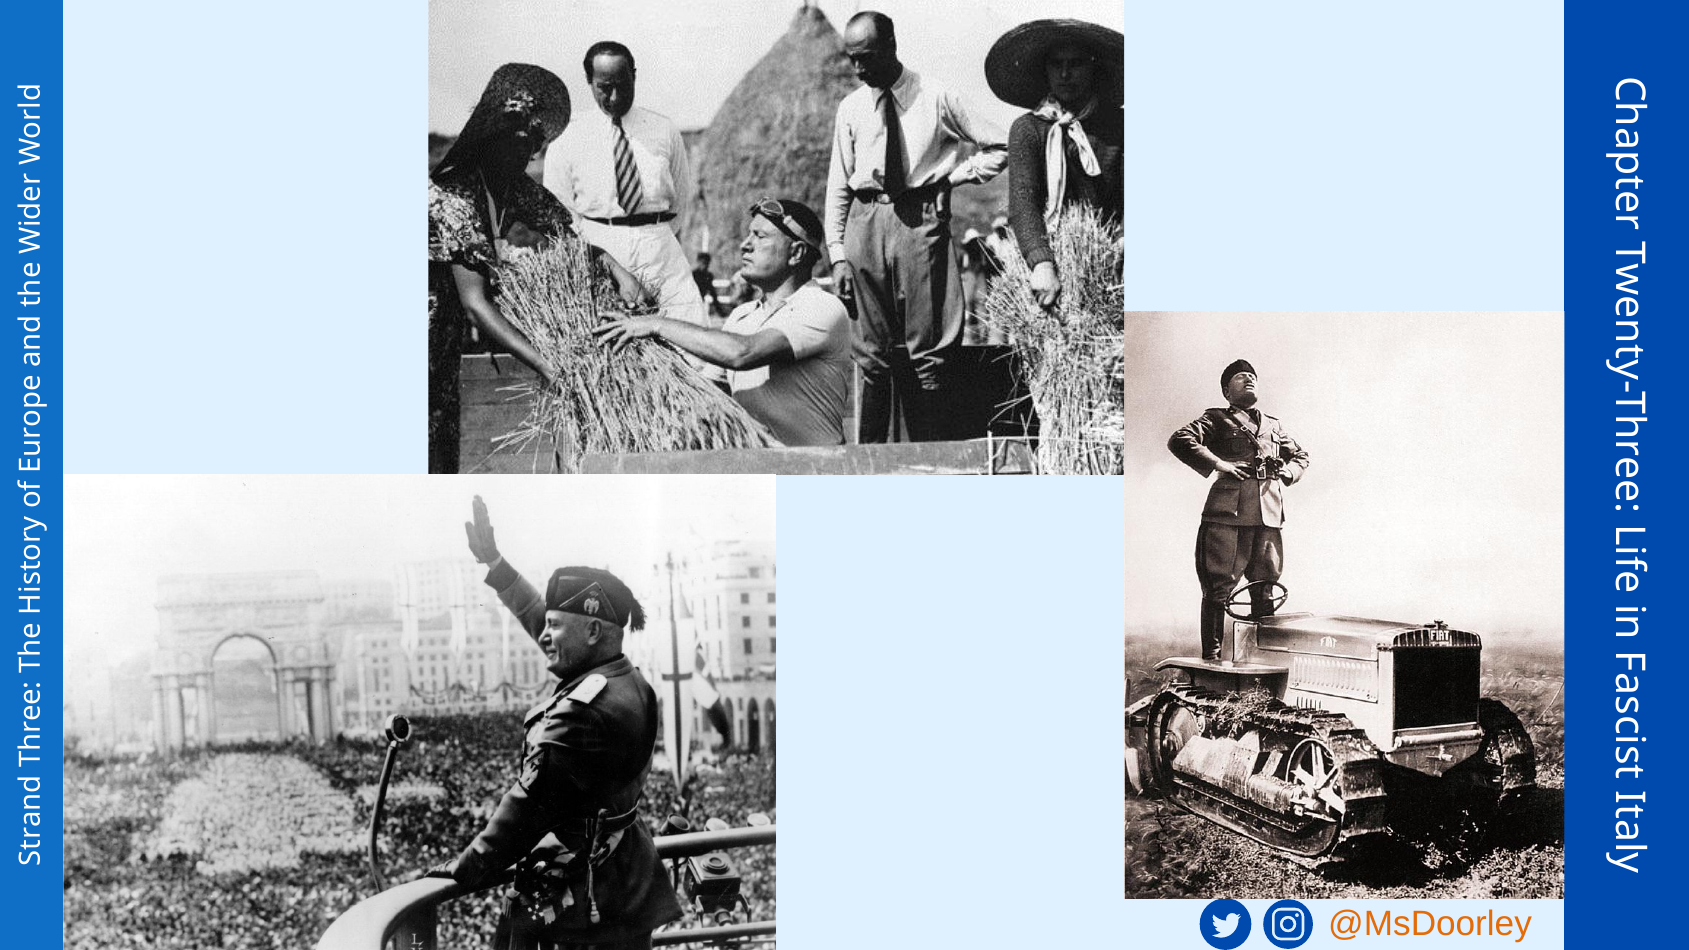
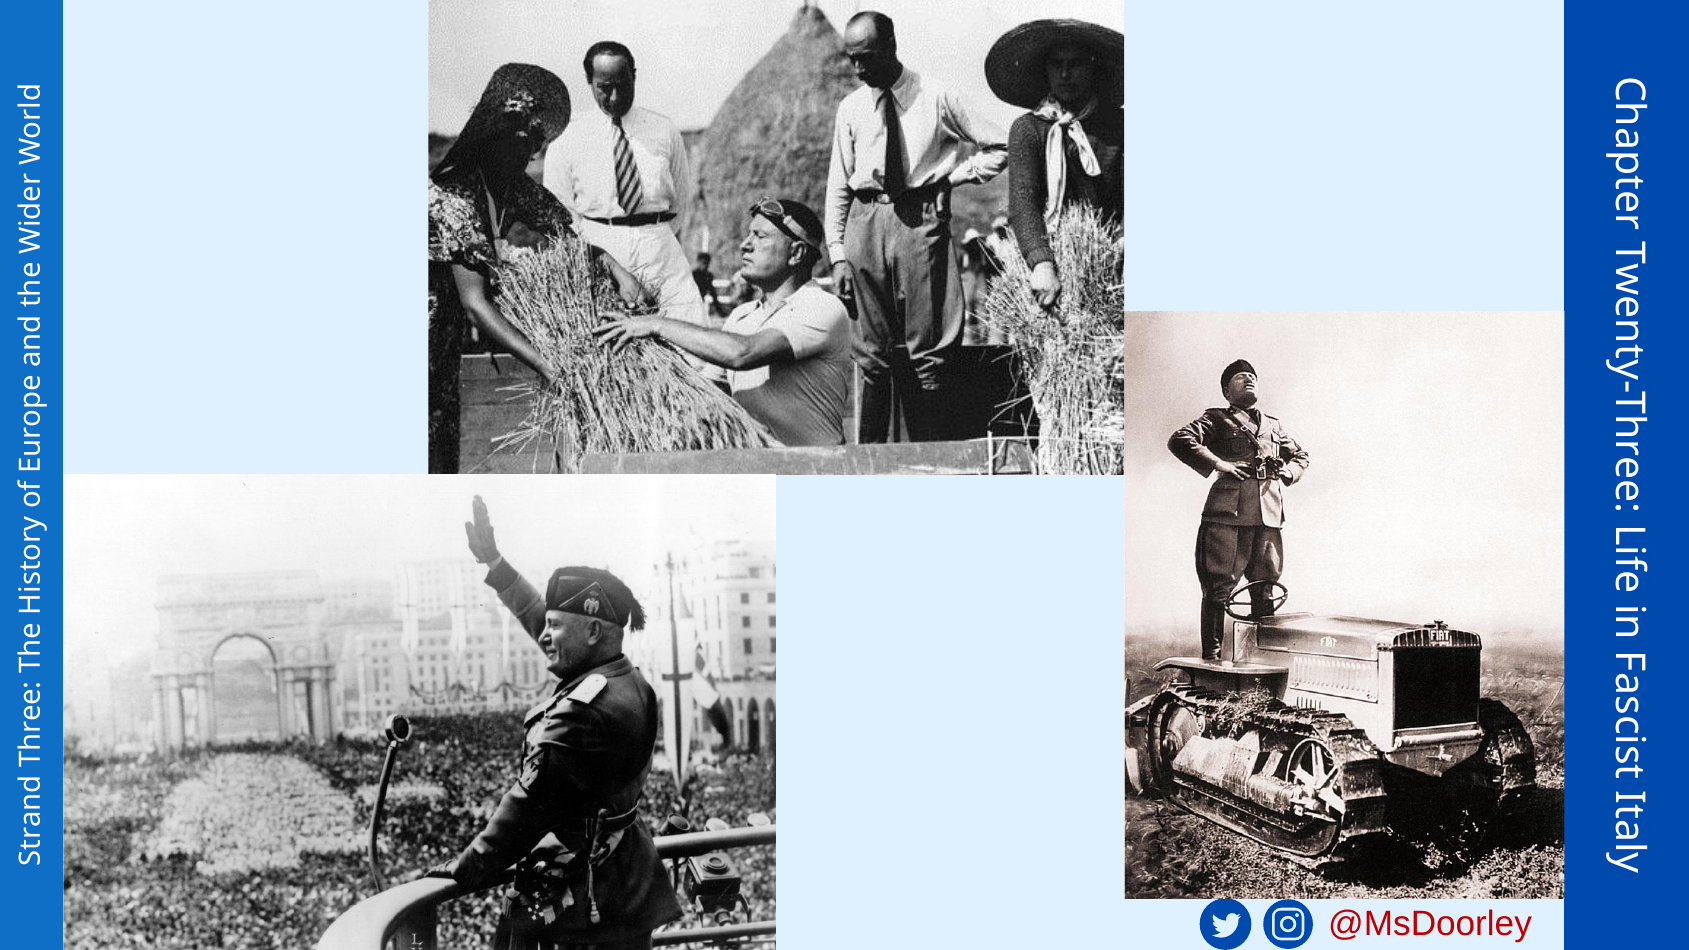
@MsDoorley colour: orange -> red (1430, 924)
